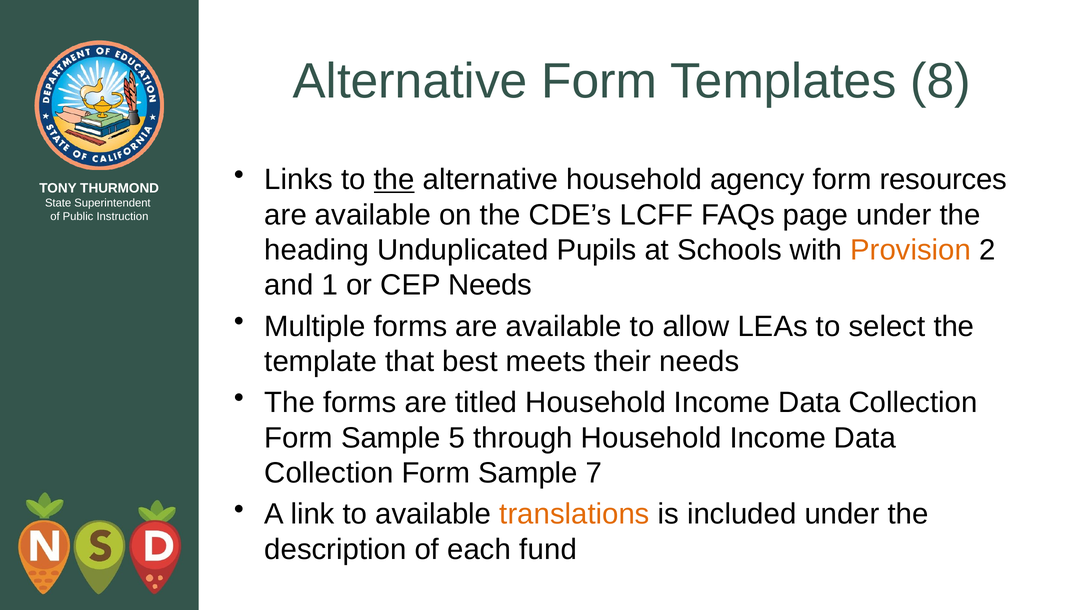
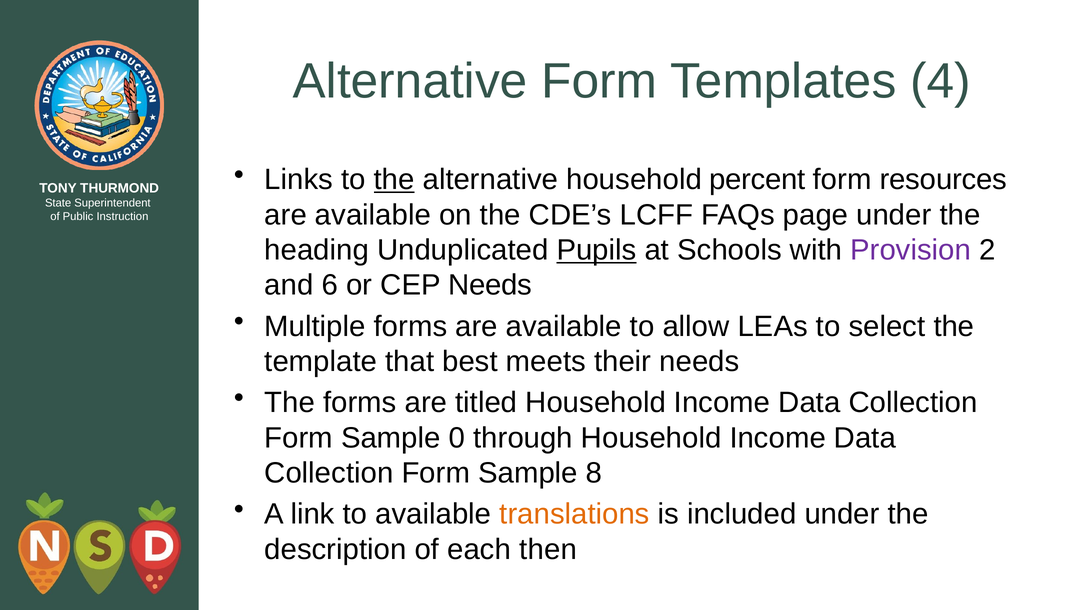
8: 8 -> 4 (941, 81)
agency: agency -> percent (757, 180)
Pupils underline: none -> present (597, 250)
Provision colour: orange -> purple (911, 250)
1: 1 -> 6 (330, 285)
5: 5 -> 0 (457, 438)
7: 7 -> 8 (594, 473)
fund: fund -> then (548, 549)
